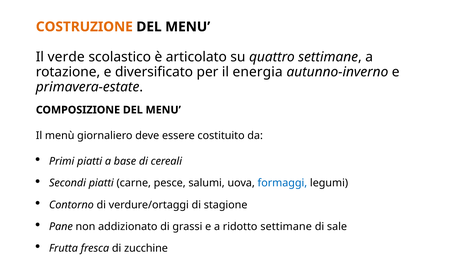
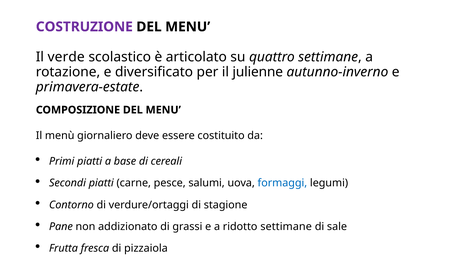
COSTRUZIONE colour: orange -> purple (84, 27)
energia: energia -> julienne (258, 72)
zucchine: zucchine -> pizzaiola (146, 249)
